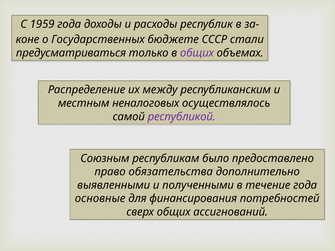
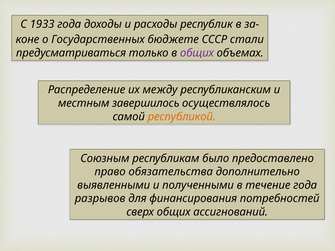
1959: 1959 -> 1933 (42, 24)
неналоговых: неналоговых -> завершилось (146, 103)
республикой colour: purple -> orange (182, 117)
основные: основные -> разрывов (100, 199)
